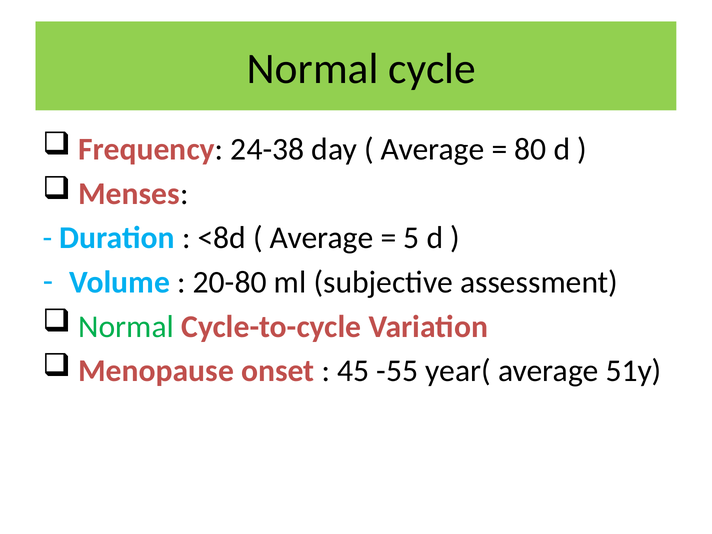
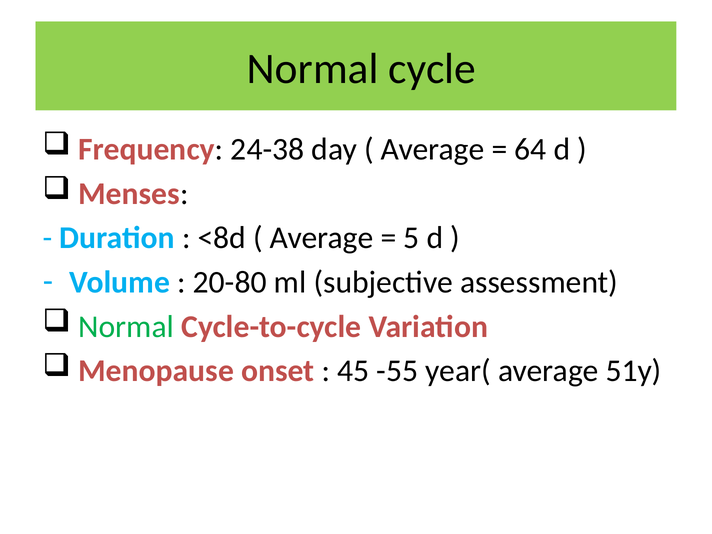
80: 80 -> 64 (530, 149)
